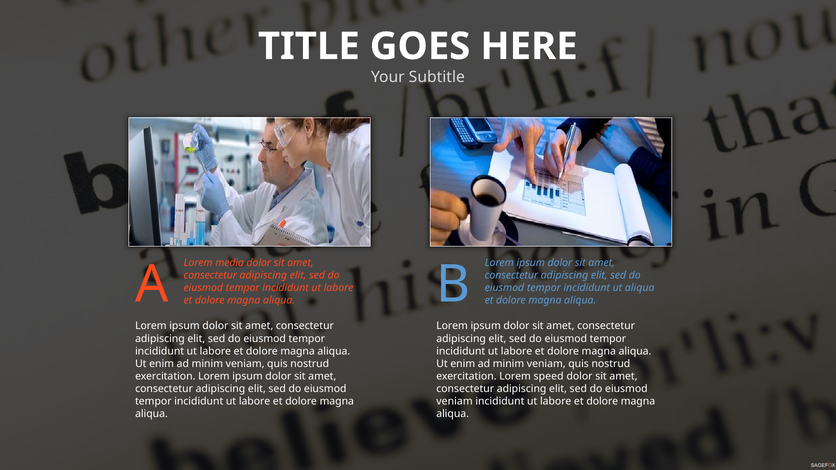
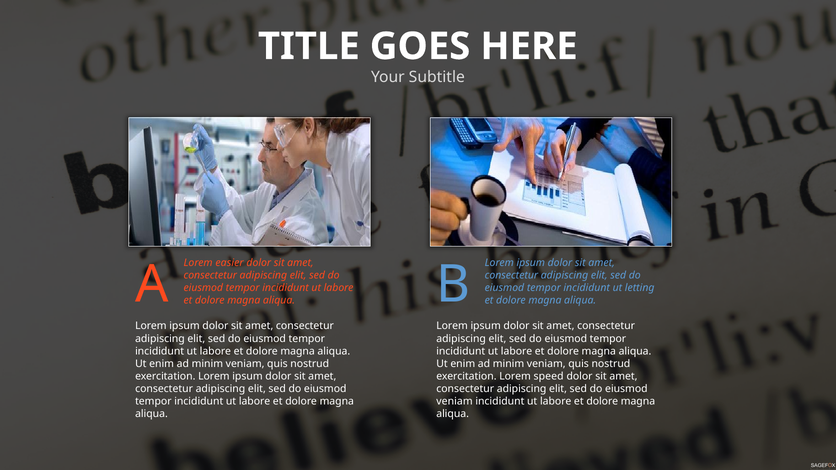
media: media -> easier (230, 263)
ut aliqua: aliqua -> letting (640, 288)
